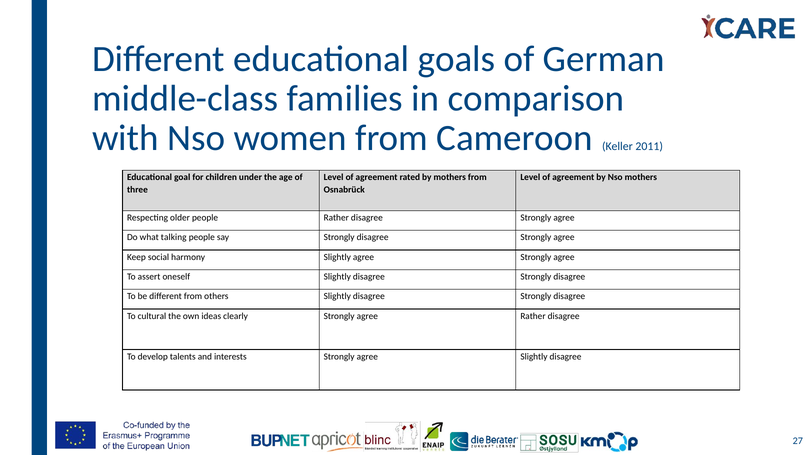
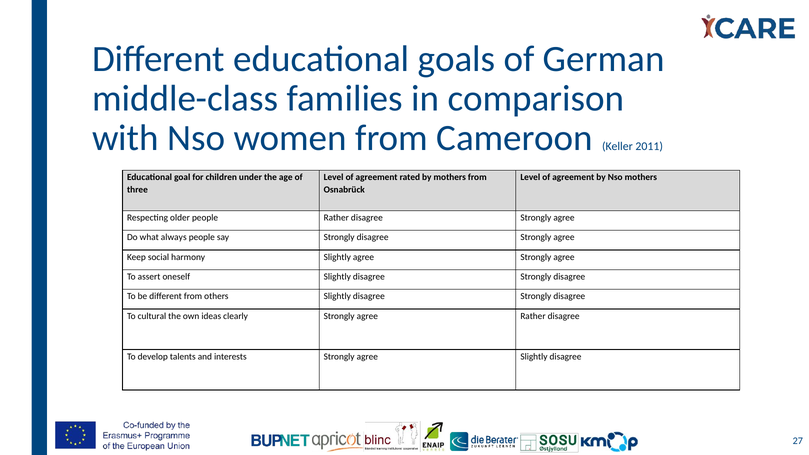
talking: talking -> always (174, 237)
